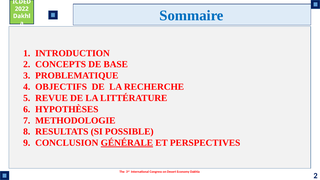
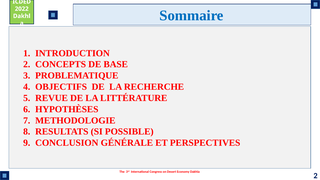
GÉNÉRALE underline: present -> none (127, 143)
